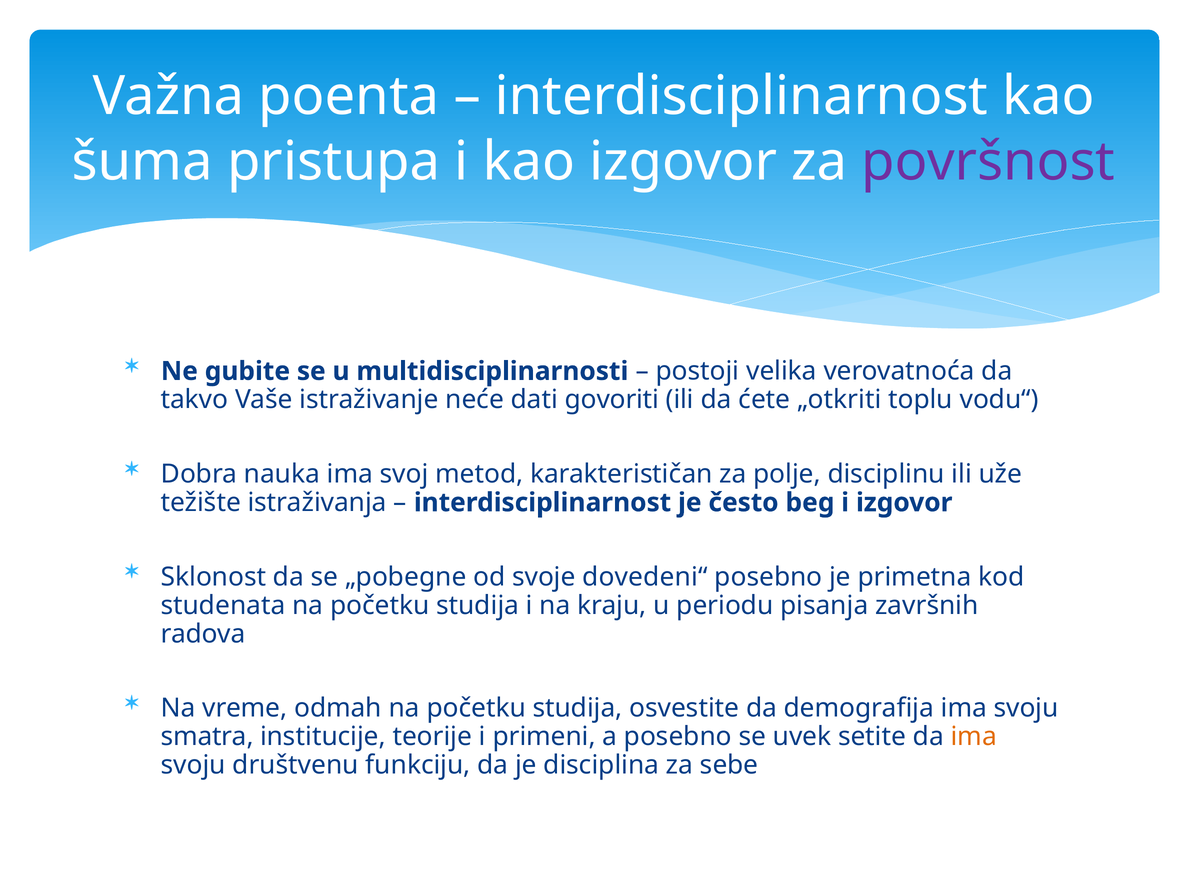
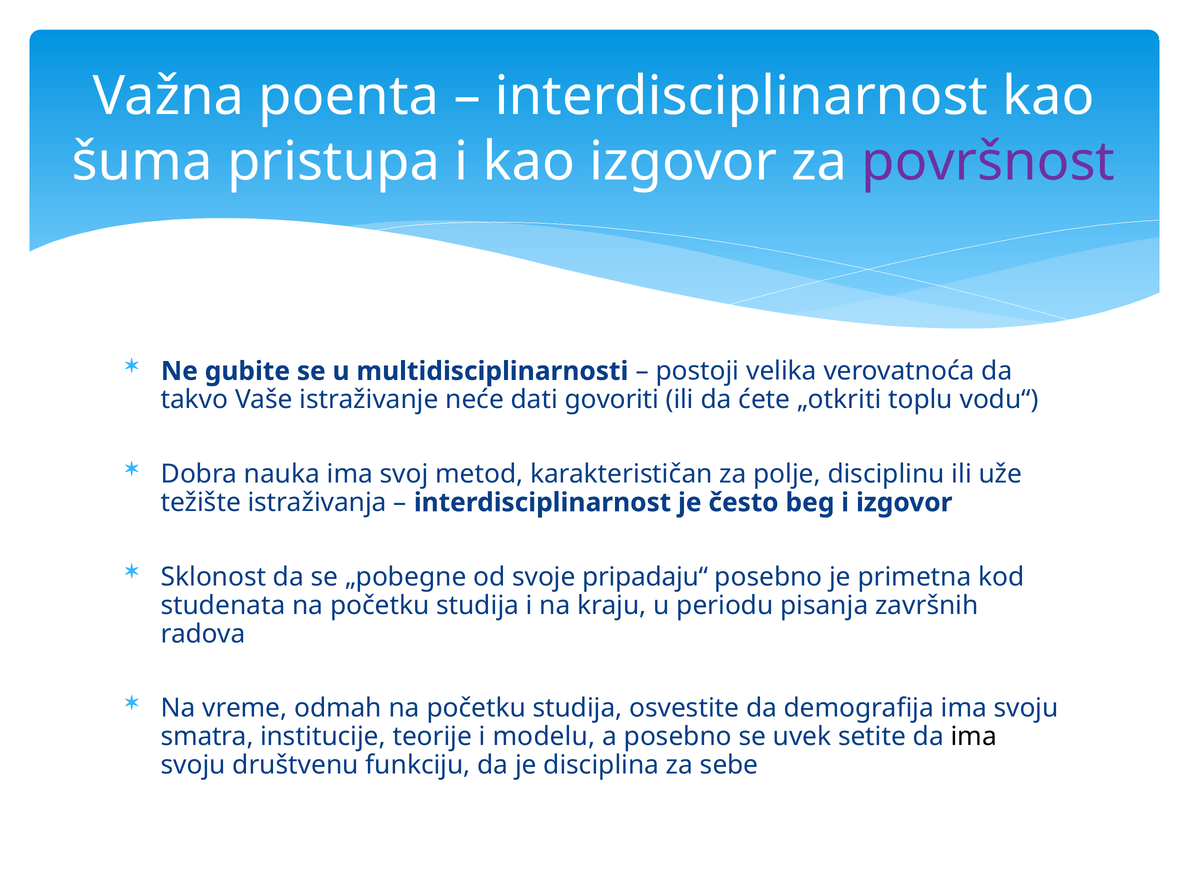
dovedeni“: dovedeni“ -> pripadaju“ (645, 577)
primeni: primeni -> modelu (544, 737)
ima colour: orange -> black (974, 737)
